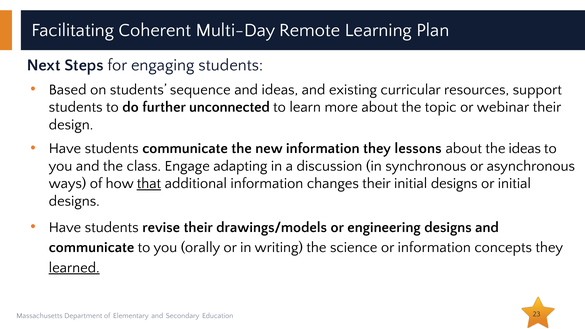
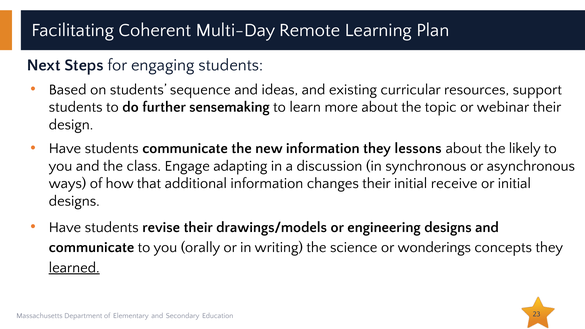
unconnected: unconnected -> sensemaking (229, 107)
the ideas: ideas -> likely (525, 148)
that underline: present -> none (149, 183)
their initial designs: designs -> receive (454, 183)
or information: information -> wonderings (434, 247)
